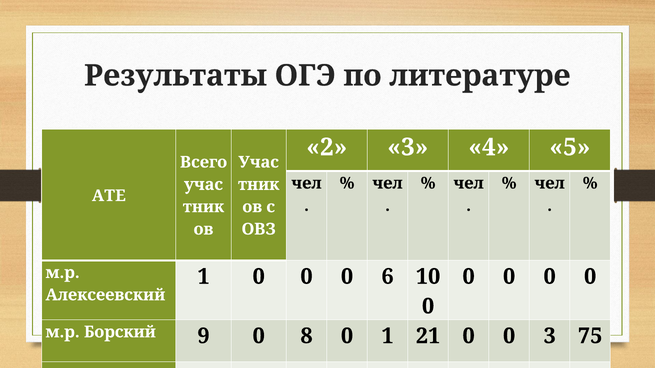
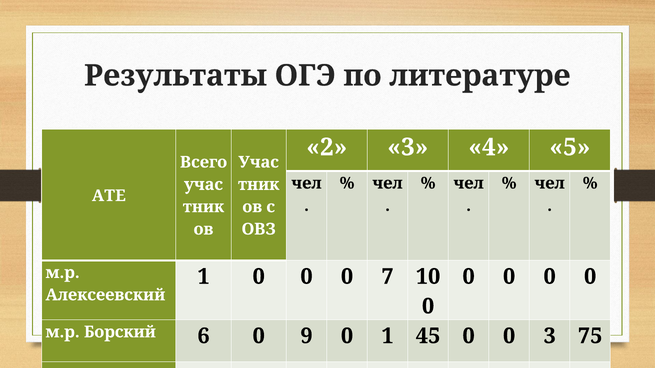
6: 6 -> 7 (388, 277)
9: 9 -> 6 (204, 336)
8: 8 -> 9 (307, 336)
21: 21 -> 45 (428, 336)
